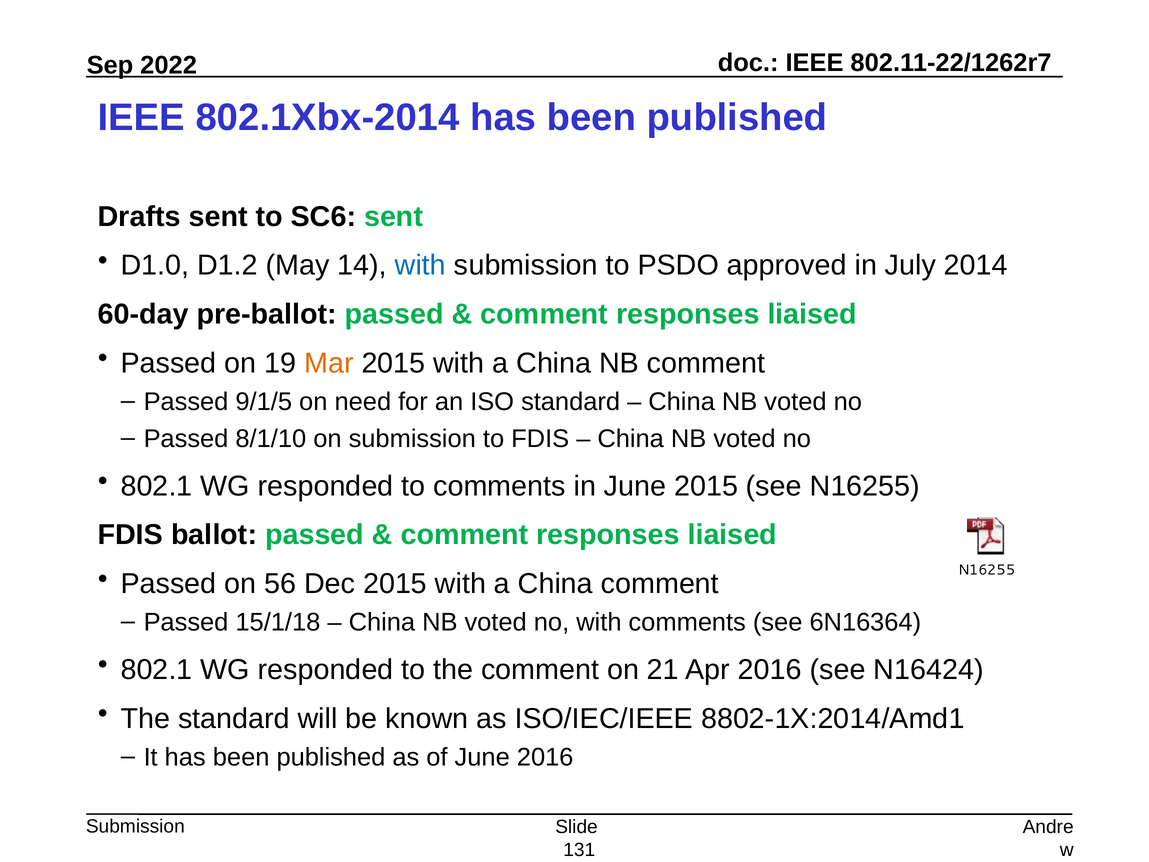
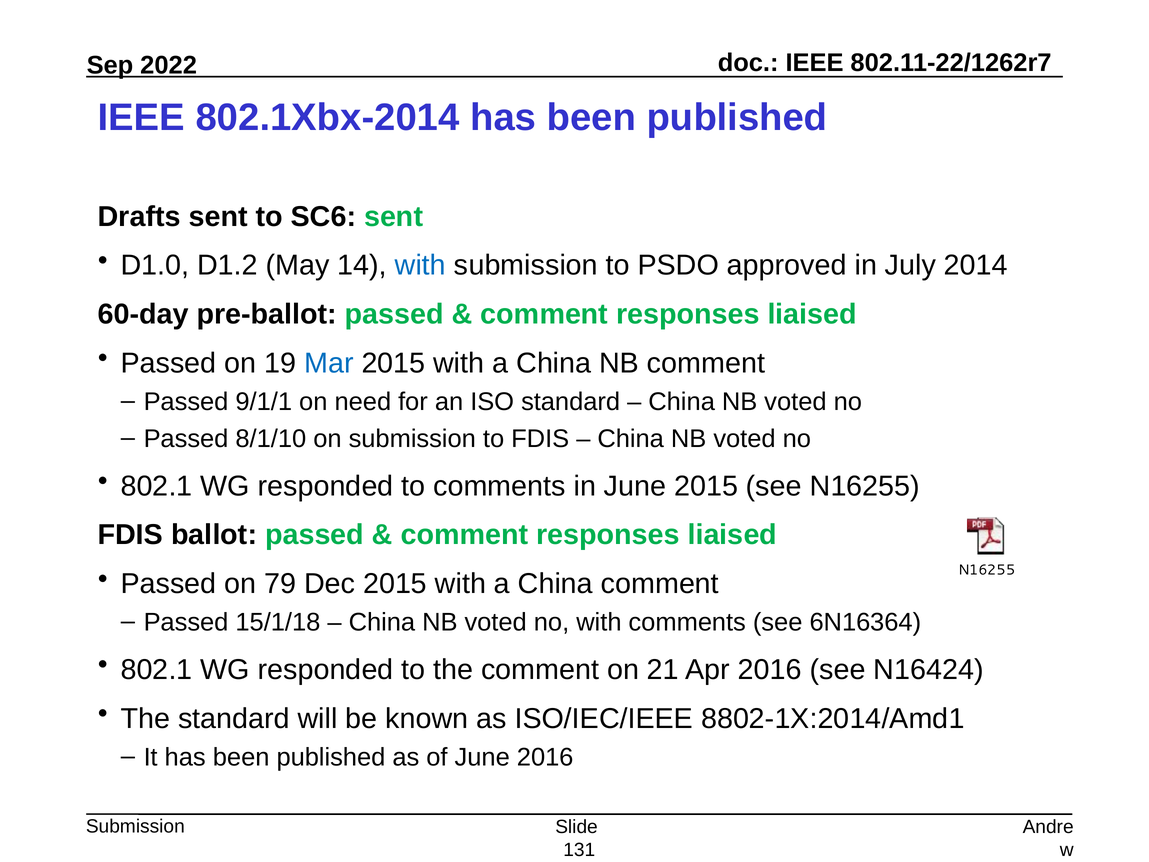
Mar colour: orange -> blue (329, 363)
9/1/5: 9/1/5 -> 9/1/1 (264, 402)
56: 56 -> 79 (280, 584)
